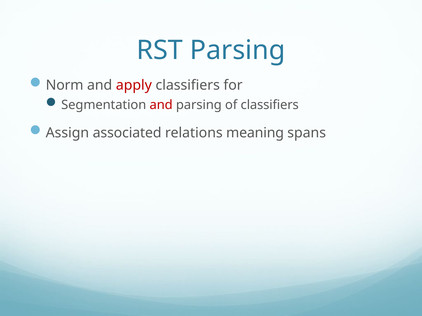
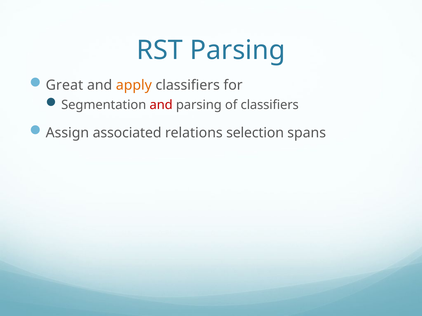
Norm: Norm -> Great (64, 85)
apply colour: red -> orange (134, 85)
meaning: meaning -> selection (255, 133)
